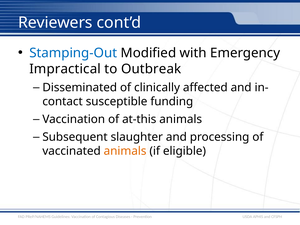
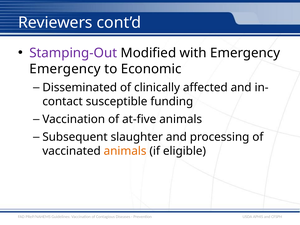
Stamping-Out colour: blue -> purple (73, 53)
Impractical: Impractical -> Emergency (65, 69)
Outbreak: Outbreak -> Economic (151, 69)
at-this: at-this -> at-five (139, 119)
